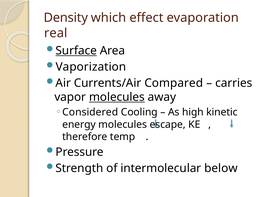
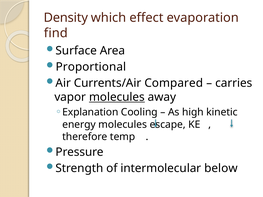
real: real -> find (56, 33)
Surface underline: present -> none (76, 51)
Vaporization: Vaporization -> Proportional (91, 67)
Considered: Considered -> Explanation (90, 112)
